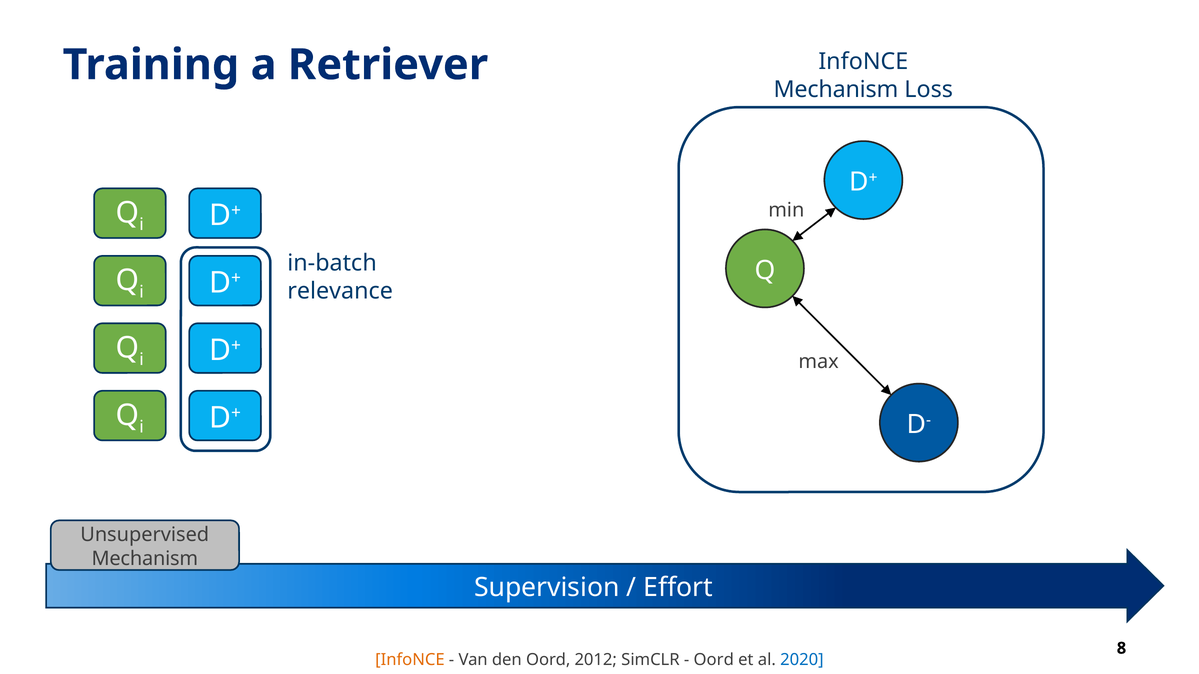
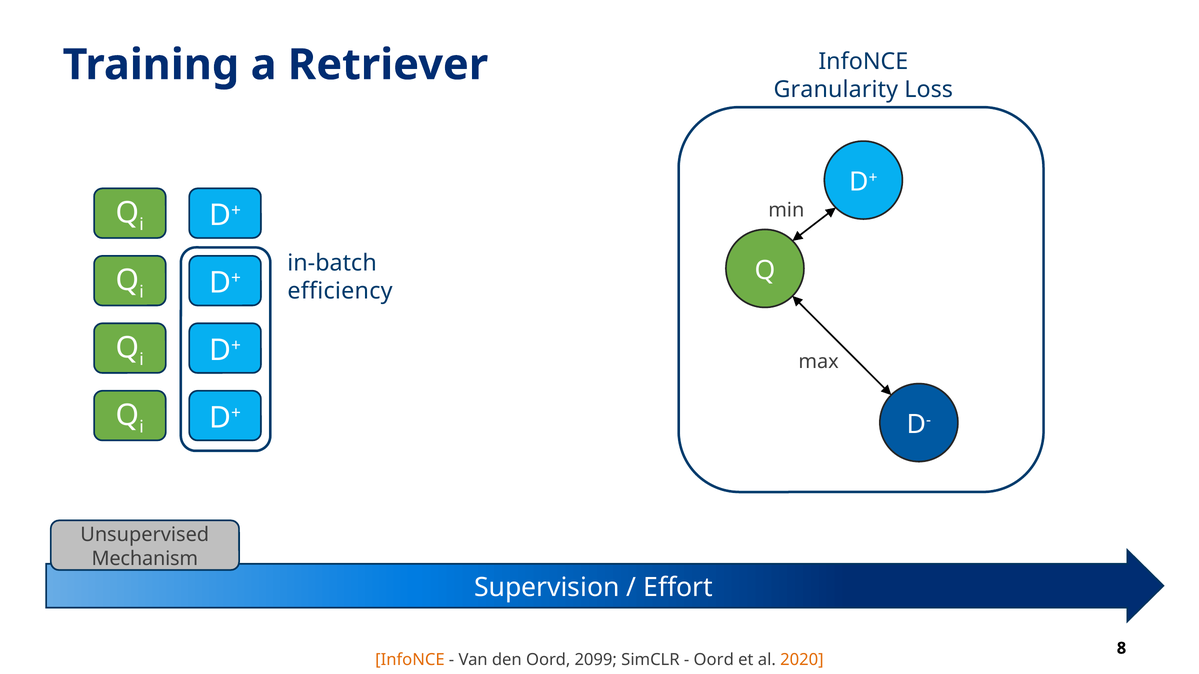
Mechanism: Mechanism -> Granularity (836, 90)
relevance: relevance -> efficiency (340, 291)
2012: 2012 -> 2099 (596, 660)
2020 colour: blue -> orange (802, 660)
